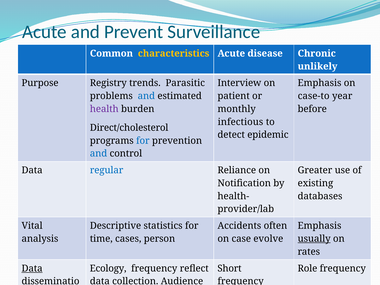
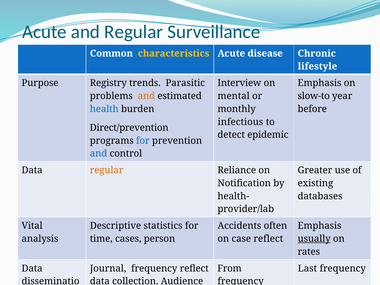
and Prevent: Prevent -> Regular (134, 32)
unlikely: unlikely -> lifestyle (318, 66)
and colour: blue -> orange (146, 96)
patient: patient -> mental (234, 96)
case-to: case-to -> slow-to (314, 96)
health colour: purple -> blue (104, 109)
Direct/cholesterol: Direct/cholesterol -> Direct/prevention (129, 128)
regular colour: blue -> orange (107, 170)
case evolve: evolve -> reflect (268, 239)
Data underline: present -> none (32, 268)
Ecology: Ecology -> Journal (108, 268)
Short: Short -> From (230, 268)
Role: Role -> Last (307, 268)
